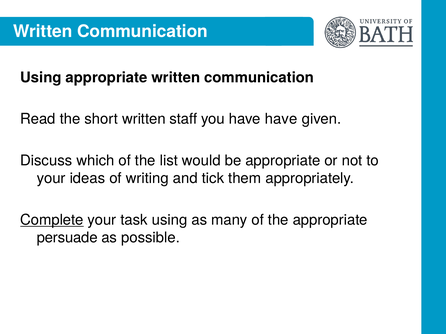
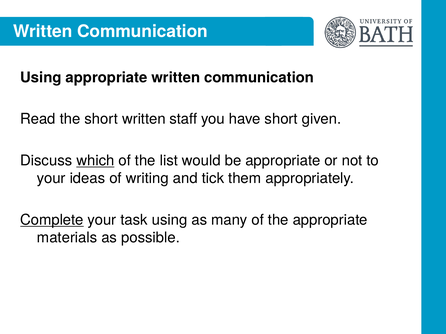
have have: have -> short (281, 119)
which underline: none -> present (95, 161)
persuade: persuade -> materials (67, 238)
